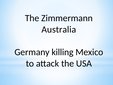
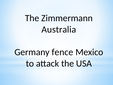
killing: killing -> fence (62, 52)
